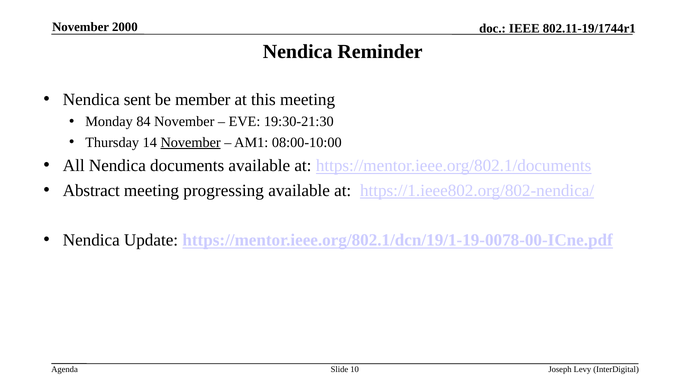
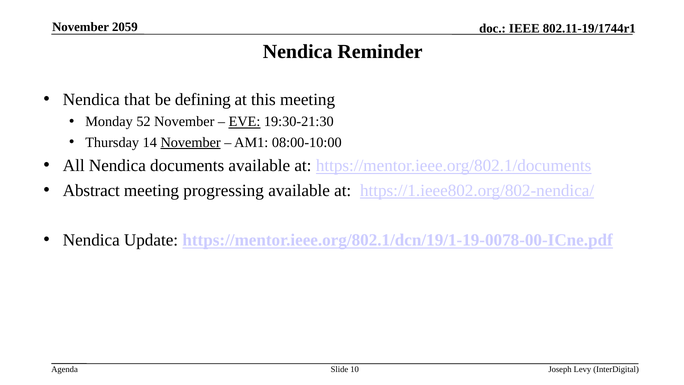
2000: 2000 -> 2059 (125, 27)
sent: sent -> that (137, 100)
member: member -> defining (203, 100)
84: 84 -> 52 (144, 122)
EVE underline: none -> present (245, 122)
